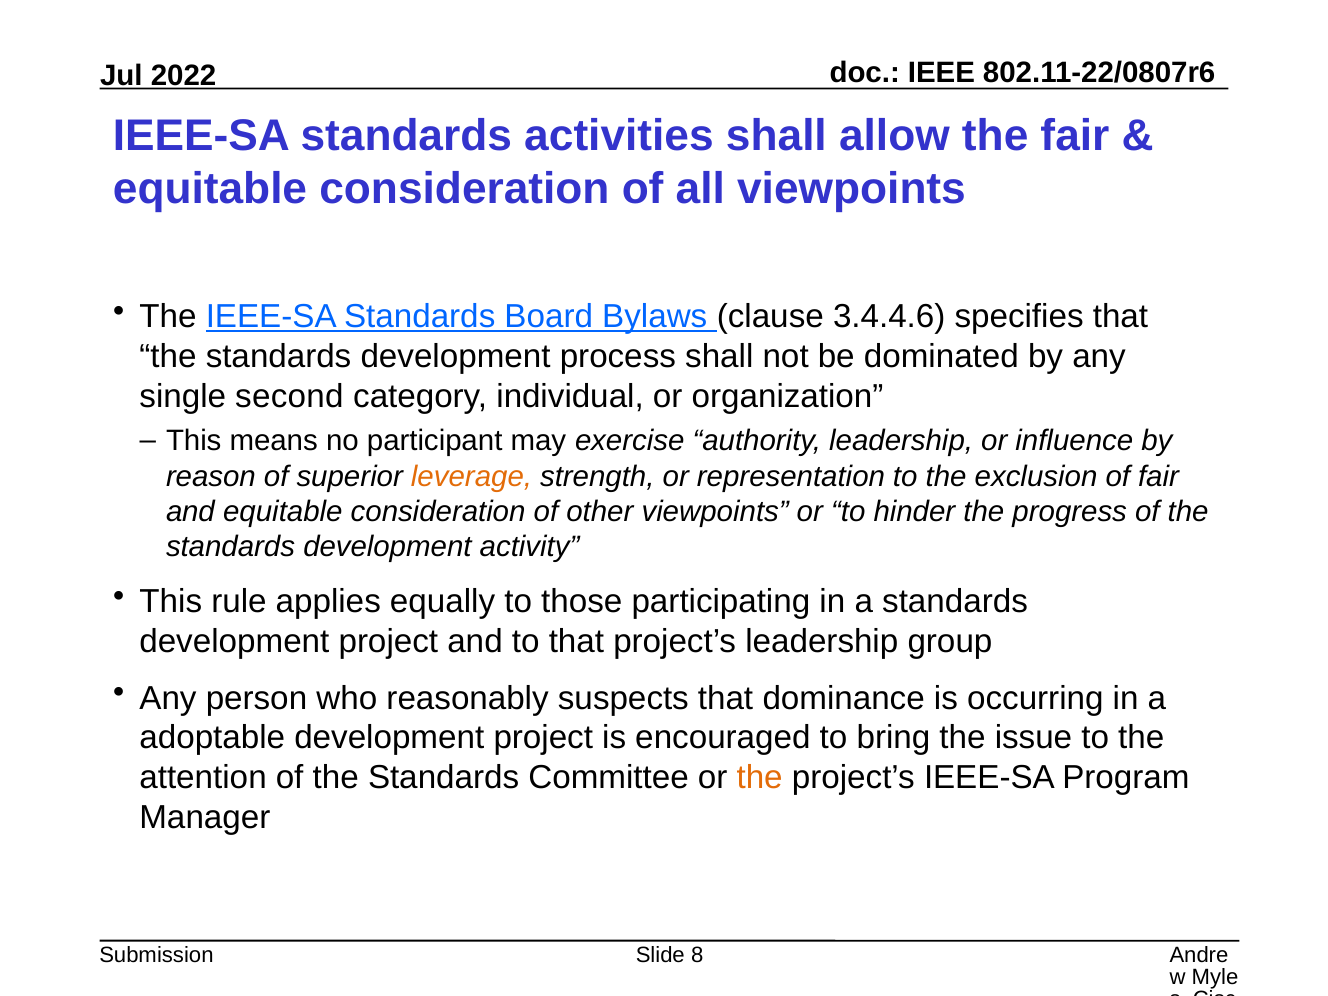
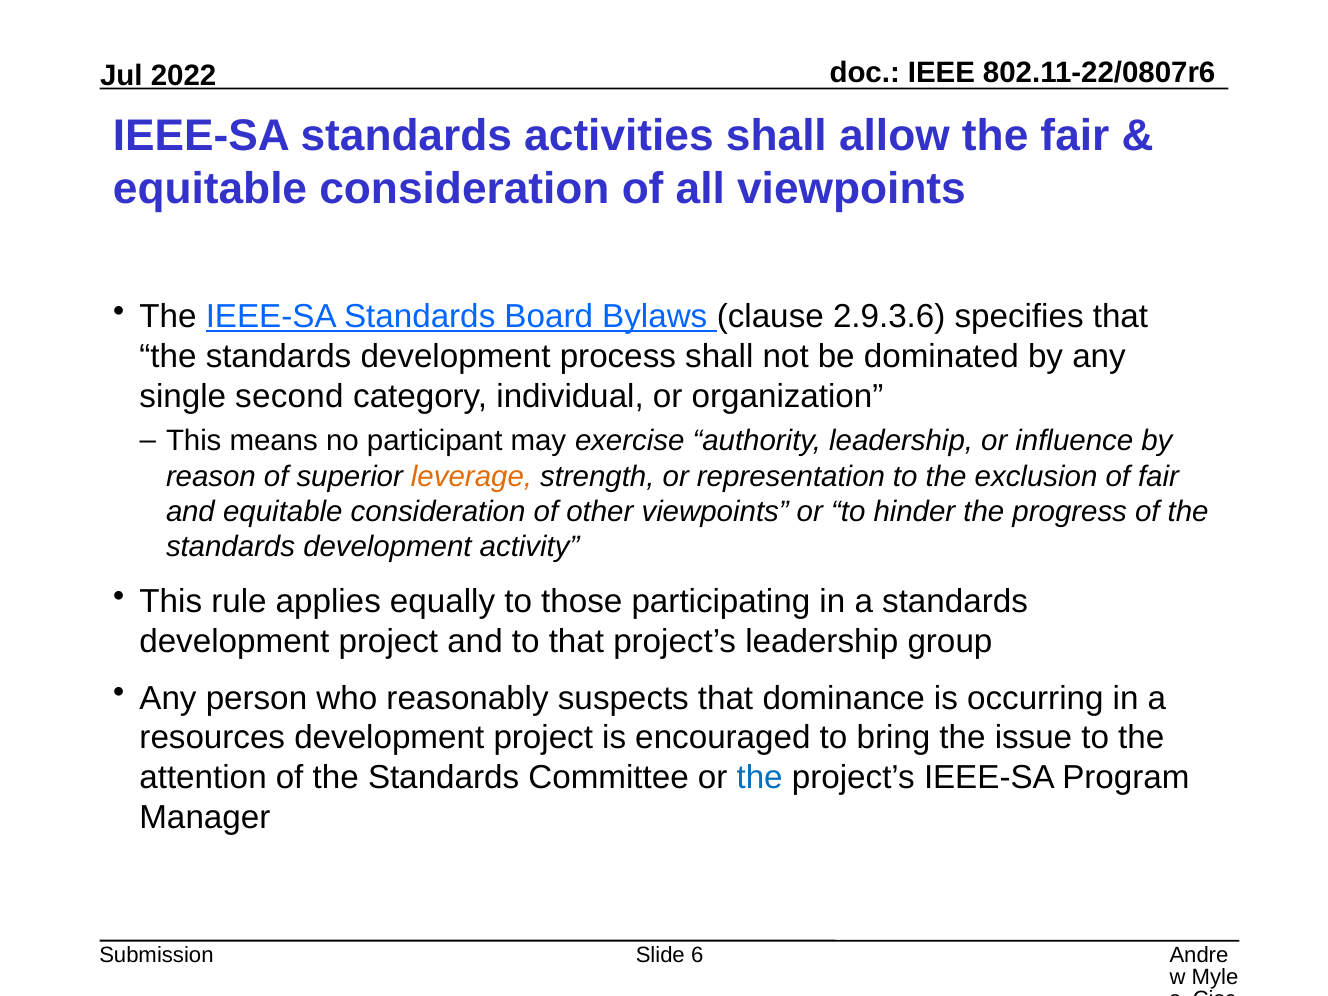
3.4.4.6: 3.4.4.6 -> 2.9.3.6 (889, 317)
adoptable: adoptable -> resources (212, 738)
the colour: orange -> blue (760, 778)
8: 8 -> 6 (697, 955)
